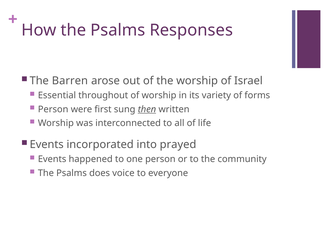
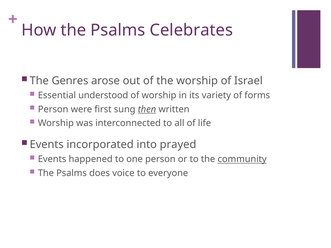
Responses: Responses -> Celebrates (191, 30)
Barren: Barren -> Genres (70, 81)
throughout: throughout -> understood (103, 96)
community underline: none -> present (242, 159)
